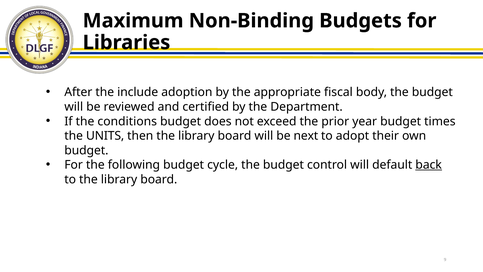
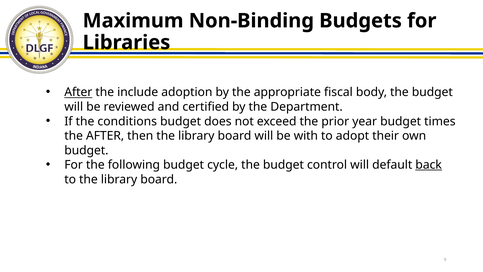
After underline: none -> present (78, 92)
the UNITS: UNITS -> AFTER (105, 136)
next: next -> with (306, 136)
